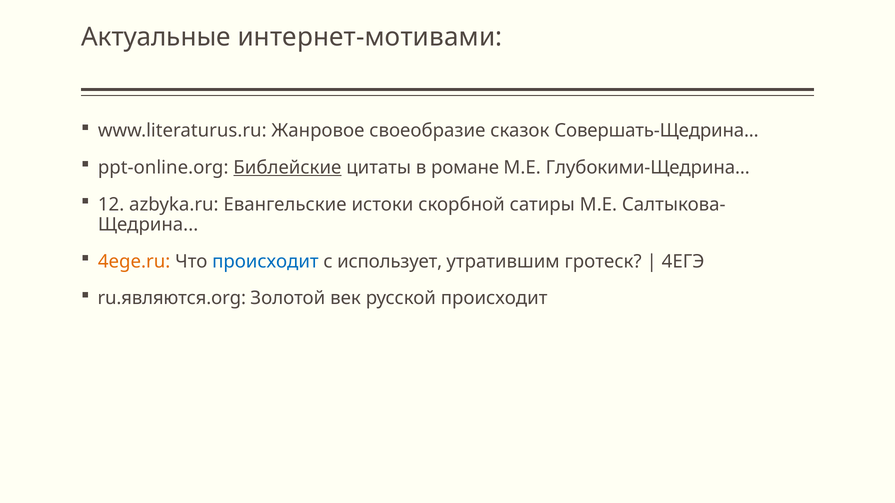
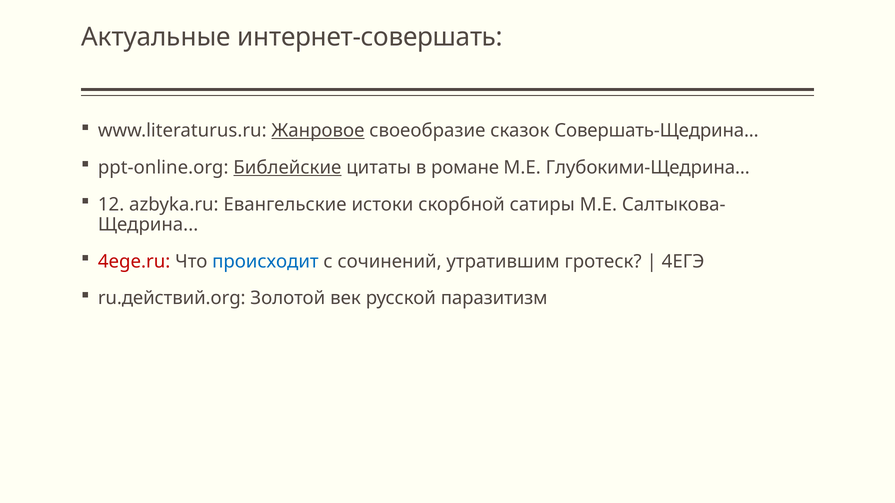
интернет-мотивами: интернет-мотивами -> интернет-совершать (370, 37)
Жанровое underline: none -> present (318, 131)
4ege.ru colour: orange -> red (134, 262)
использует: использует -> сочинений (390, 262)
ru.являются.org: ru.являются.org -> ru.действий.org (172, 299)
русской происходит: происходит -> паразитизм (494, 299)
